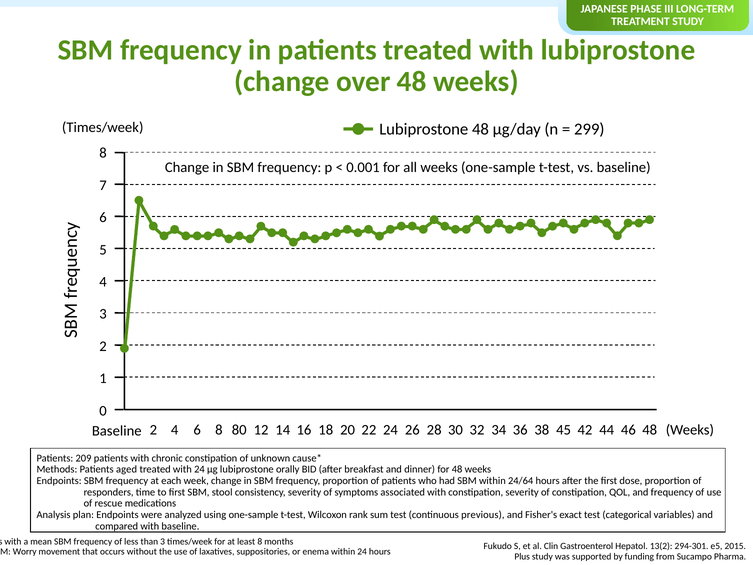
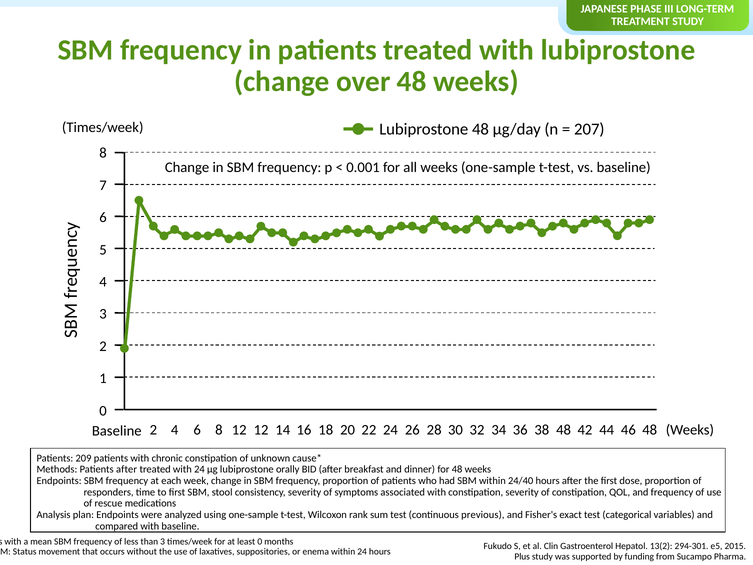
299: 299 -> 207 (589, 129)
8 80: 80 -> 12 (239, 430)
38 45: 45 -> 48 (564, 430)
Patients aged: aged -> after (127, 469)
24/64: 24/64 -> 24/40 (521, 481)
least 8: 8 -> 0 (260, 541)
Worry: Worry -> Status (25, 551)
